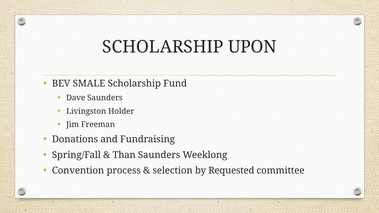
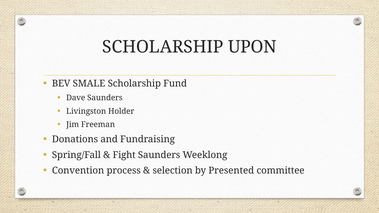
Than: Than -> Fight (124, 155)
Requested: Requested -> Presented (231, 171)
